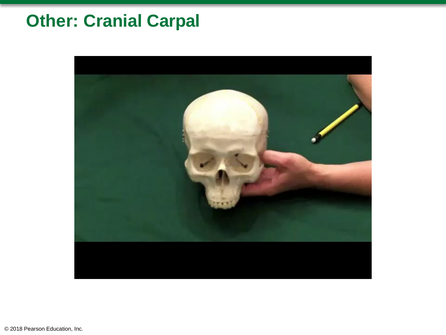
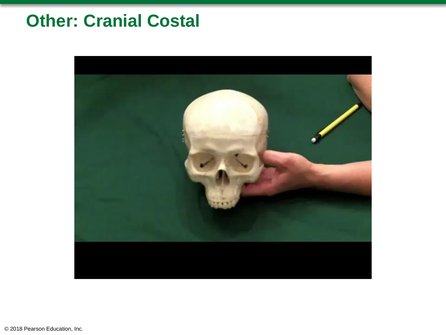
Carpal: Carpal -> Costal (173, 21)
